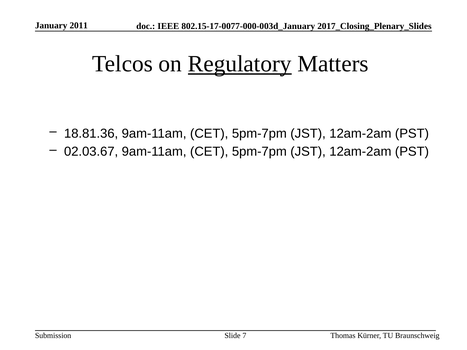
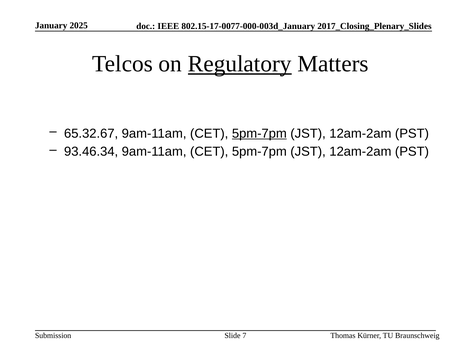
2011: 2011 -> 2025 (79, 25)
18.81.36: 18.81.36 -> 65.32.67 (91, 133)
5pm-7pm underline: none -> present (259, 133)
02.03.67: 02.03.67 -> 93.46.34 (91, 152)
